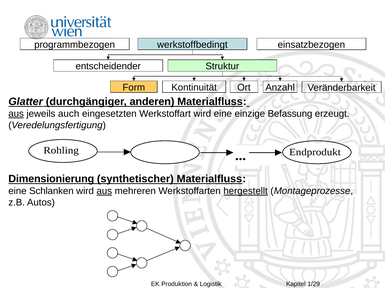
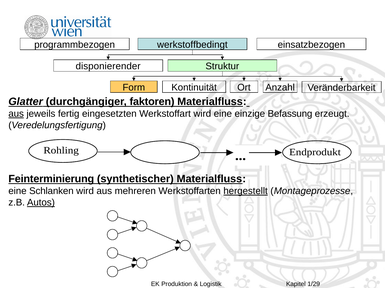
entscheidender: entscheidender -> disponierender (108, 66)
anderen: anderen -> faktoren (152, 102)
auch: auch -> fertig (69, 114)
Dimensionierung: Dimensionierung -> Feinterminierung (51, 179)
aus underline: present -> none (104, 191)
Autos underline: none -> present (41, 203)
